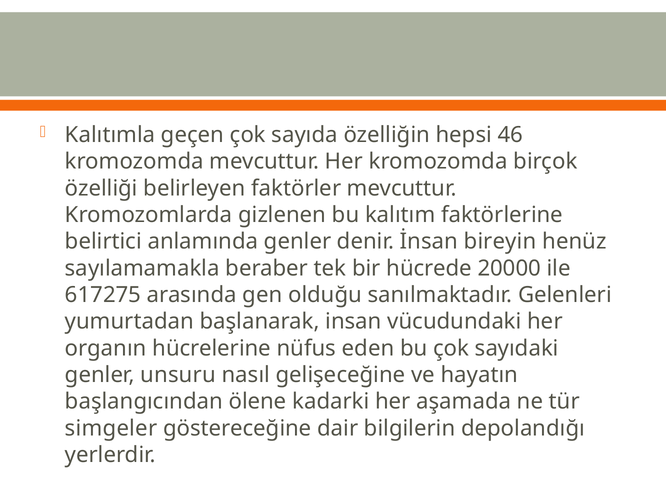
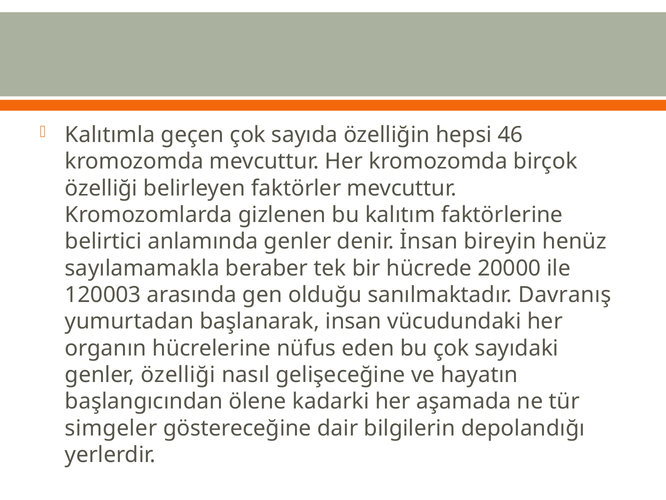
617275: 617275 -> 120003 (103, 295)
Gelenleri: Gelenleri -> Davranış (565, 295)
genler unsuru: unsuru -> özelliği (178, 375)
